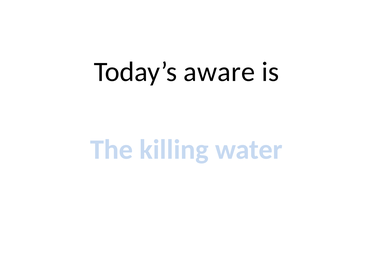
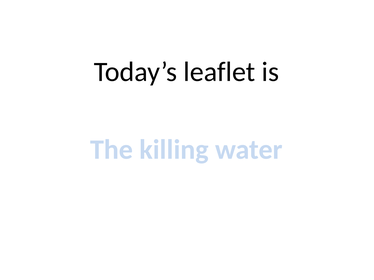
aware: aware -> leaflet (219, 72)
